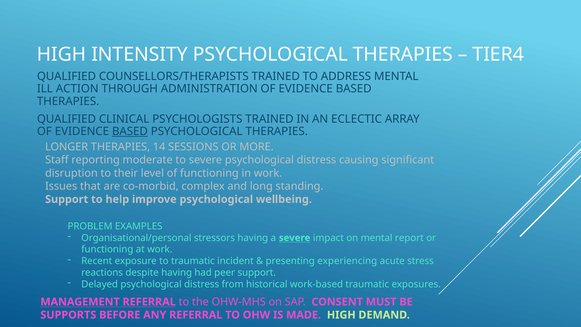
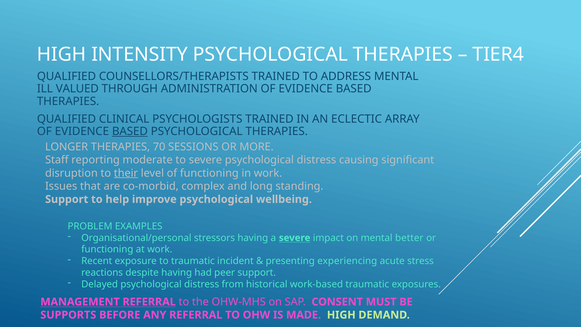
ACTION: ACTION -> VALUED (77, 89)
14: 14 -> 70 (159, 147)
their underline: none -> present (126, 173)
report: report -> better (409, 238)
